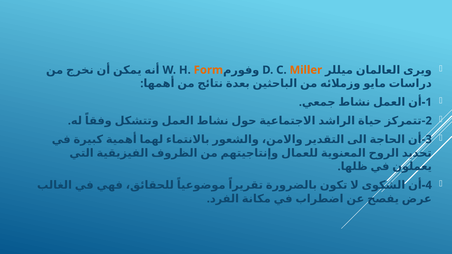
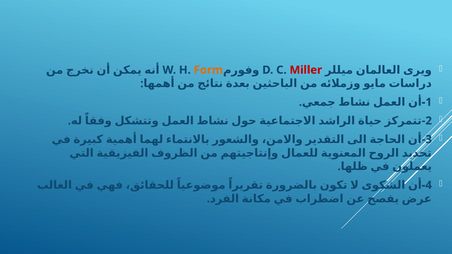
Miller colour: orange -> red (306, 70)
